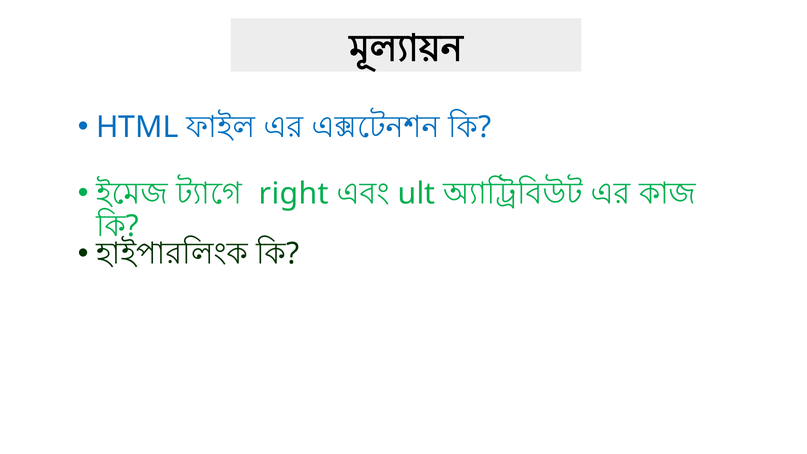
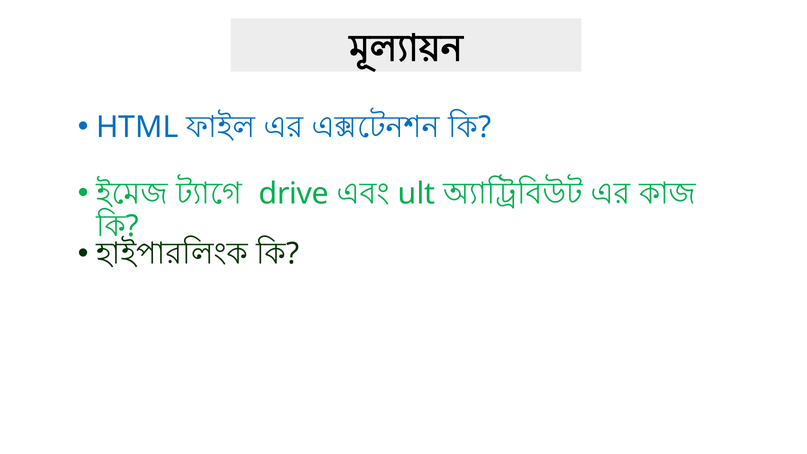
right: right -> drive (294, 194)
